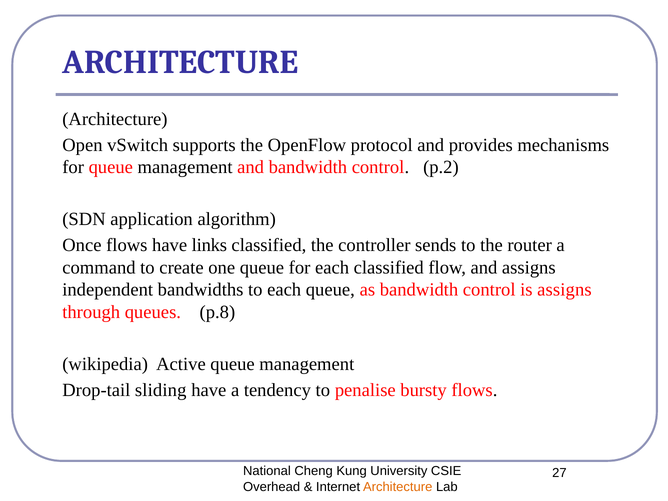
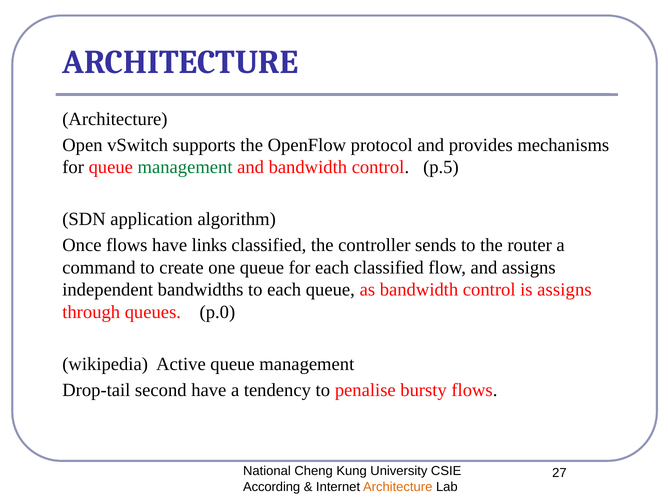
management colour: black -> green (185, 167)
p.2: p.2 -> p.5 (441, 167)
p.8: p.8 -> p.0 (217, 312)
sliding: sliding -> second (161, 390)
Overhead: Overhead -> According (272, 487)
